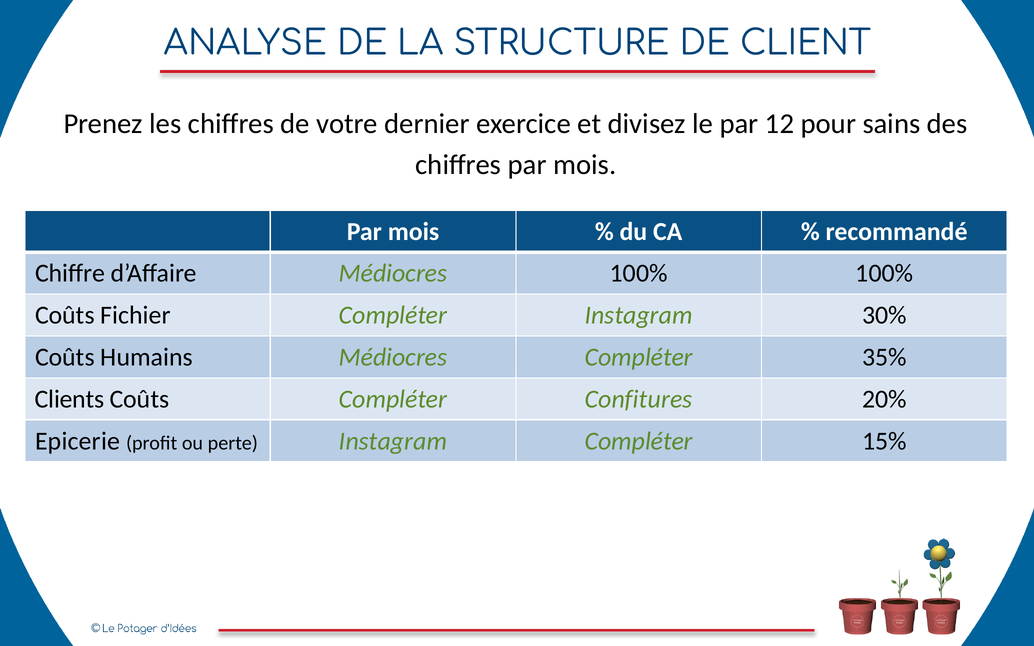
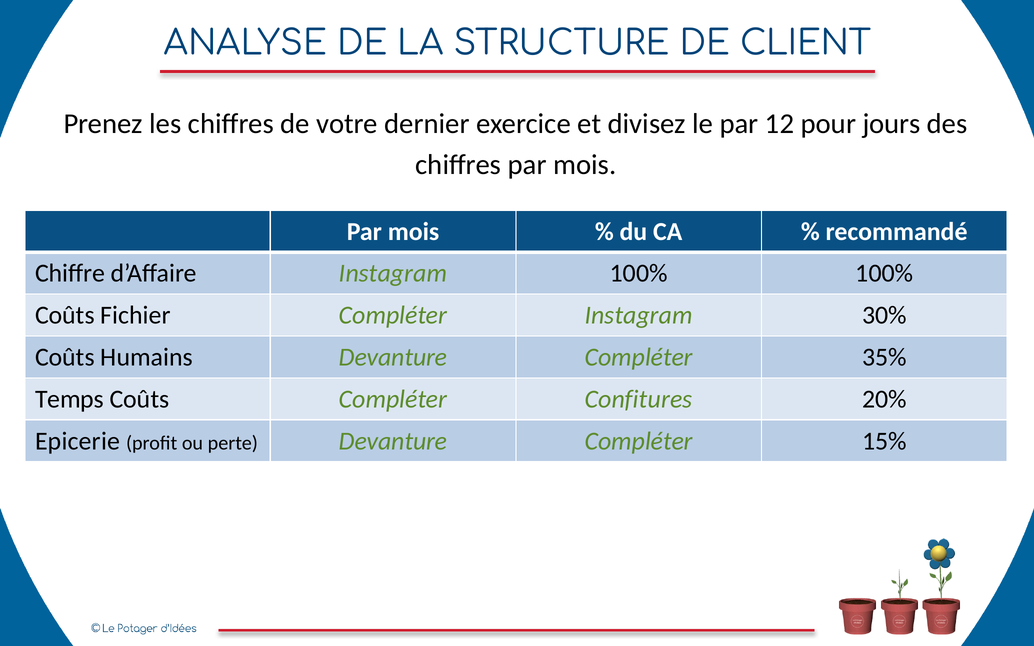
sains: sains -> jours (891, 124)
d’Affaire Médiocres: Médiocres -> Instagram (393, 274)
Humains Médiocres: Médiocres -> Devanture (393, 357)
Clients: Clients -> Temps (69, 399)
perte Instagram: Instagram -> Devanture (393, 441)
